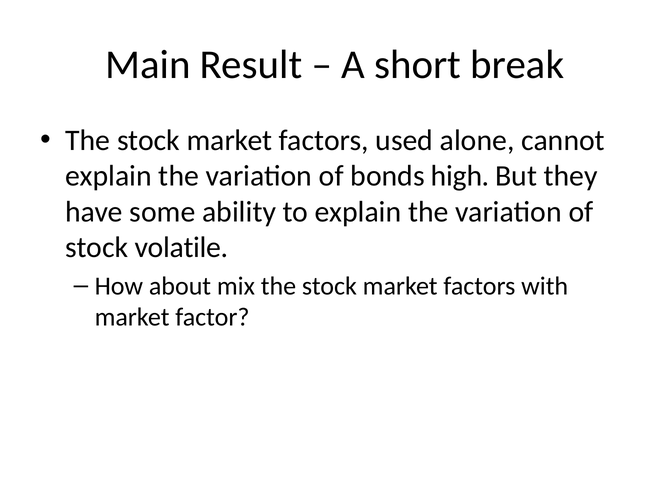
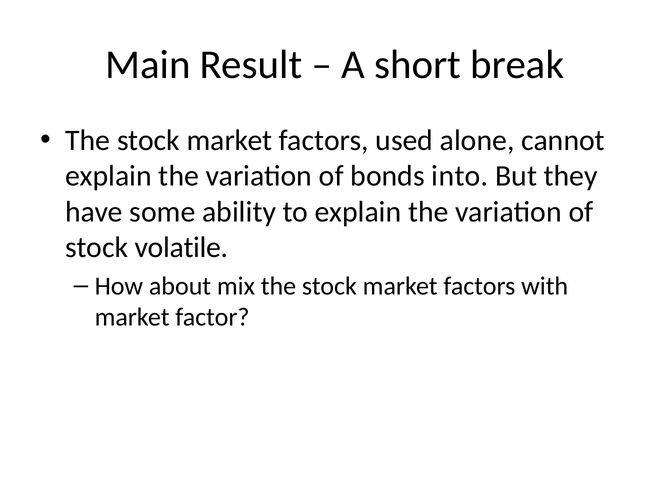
high: high -> into (460, 176)
